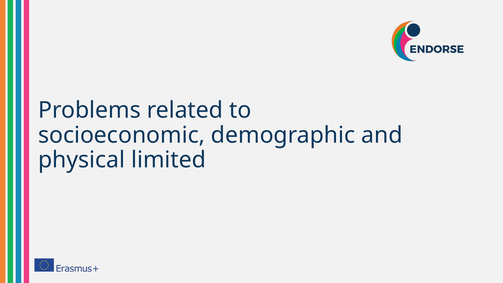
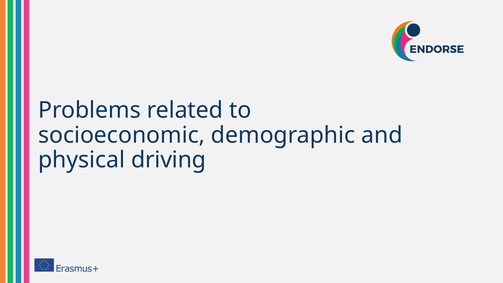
limited: limited -> driving (169, 160)
